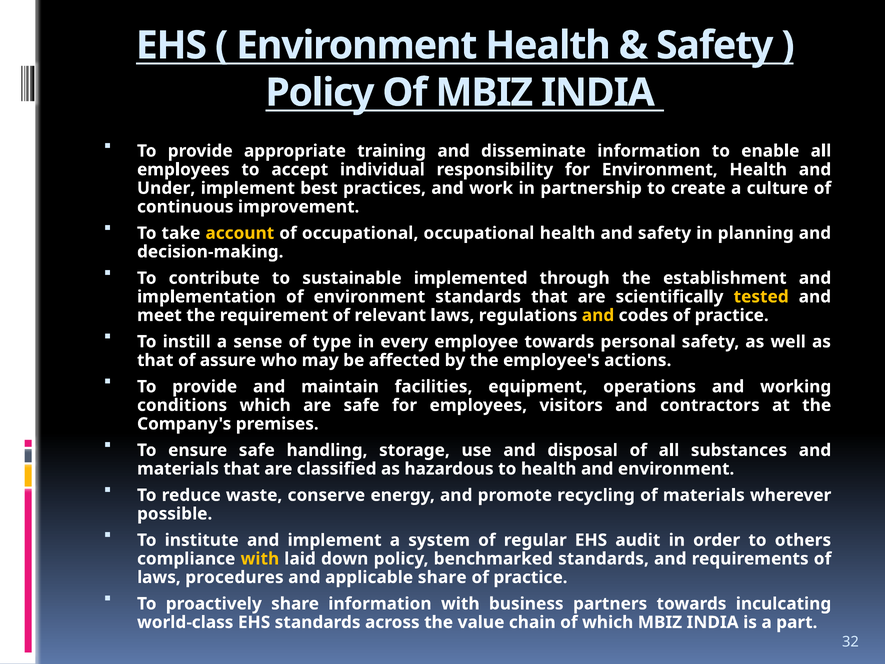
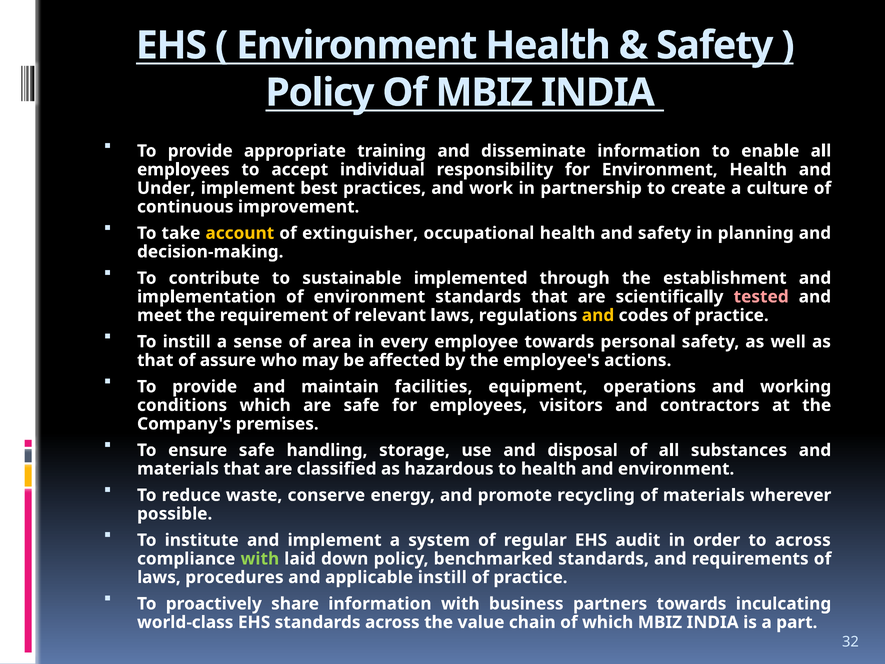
of occupational: occupational -> extinguisher (360, 233)
tested colour: yellow -> pink (761, 297)
type: type -> area (332, 342)
to others: others -> across (803, 540)
with colour: yellow -> light green (260, 559)
applicable share: share -> instill (442, 577)
